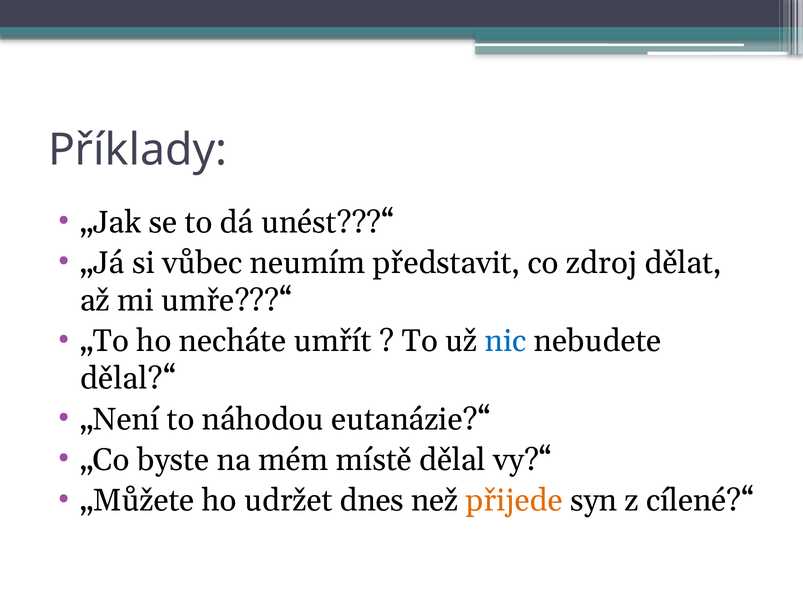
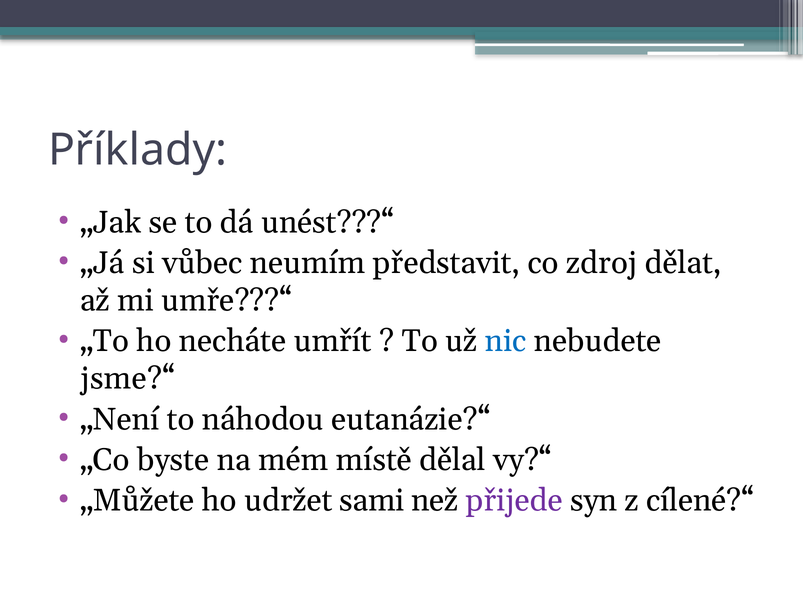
dělal?“: dělal?“ -> jsme?“ (128, 379)
dnes: dnes -> sami (372, 501)
přijede colour: orange -> purple (514, 501)
